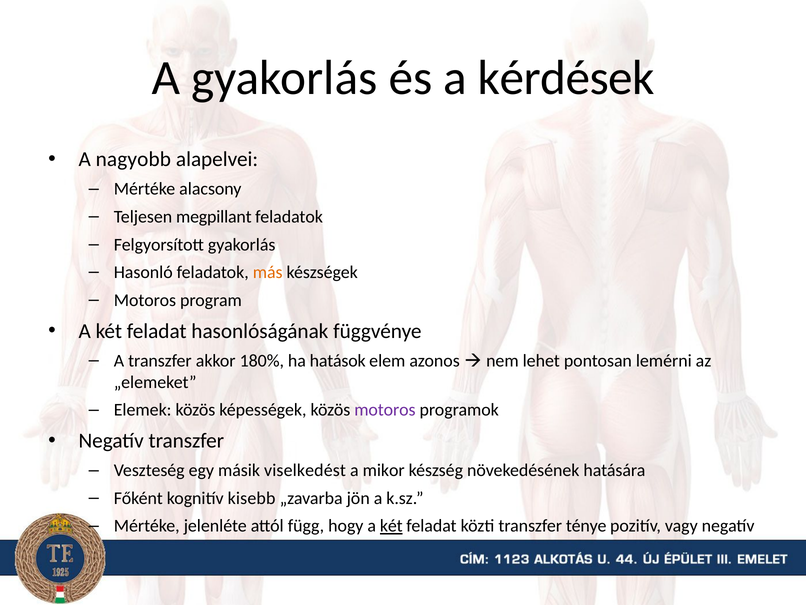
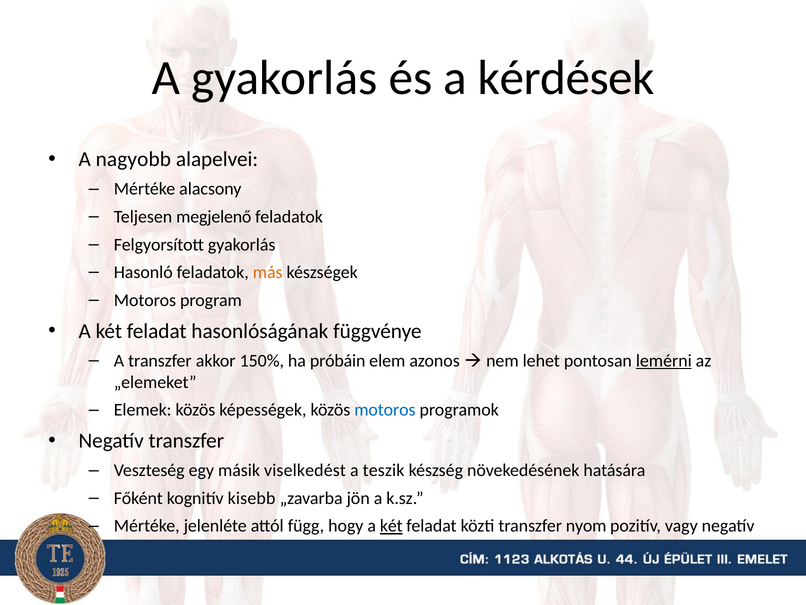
megpillant: megpillant -> megjelenő (214, 217)
180%: 180% -> 150% (262, 360)
hatások: hatások -> próbáin (338, 360)
lemérni underline: none -> present (664, 360)
motoros colour: purple -> blue (385, 410)
mikor: mikor -> teszik (384, 470)
ténye: ténye -> nyom (586, 526)
